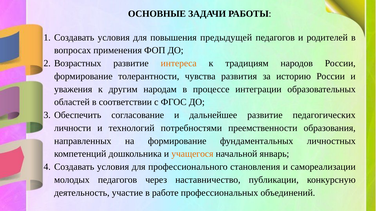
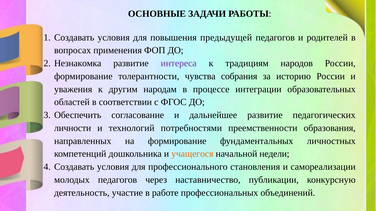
Возрастных: Возрастных -> Незнакомка (78, 63)
интереса colour: orange -> purple (179, 63)
развития: развития -> собрания (239, 76)
январь: январь -> недели (274, 154)
